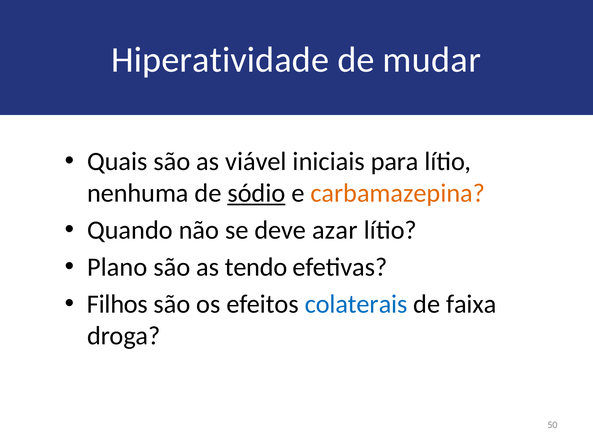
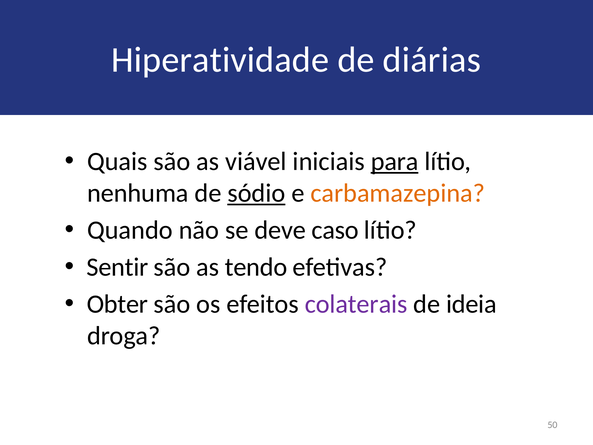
mudar: mudar -> diárias (432, 60)
para underline: none -> present (395, 161)
azar: azar -> caso (335, 230)
Plano: Plano -> Sentir (117, 267)
Filhos: Filhos -> Obter (117, 304)
colaterais colour: blue -> purple (356, 304)
faixa: faixa -> ideia (471, 304)
